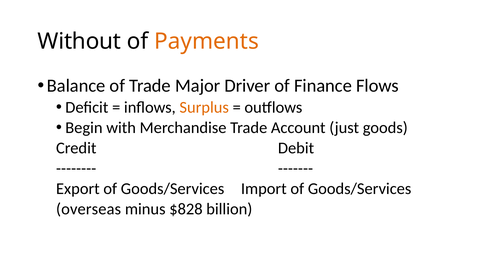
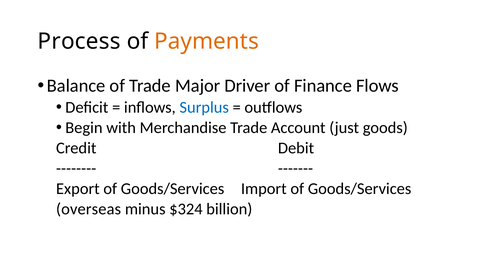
Without: Without -> Process (79, 41)
Surplus colour: orange -> blue (204, 107)
$828: $828 -> $324 (186, 209)
